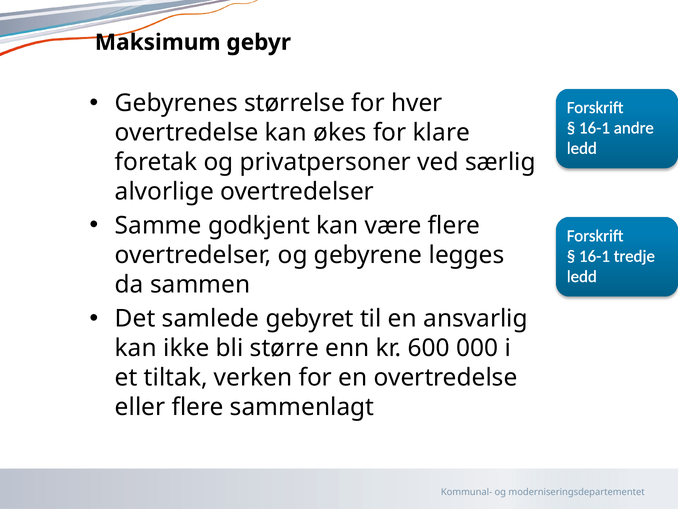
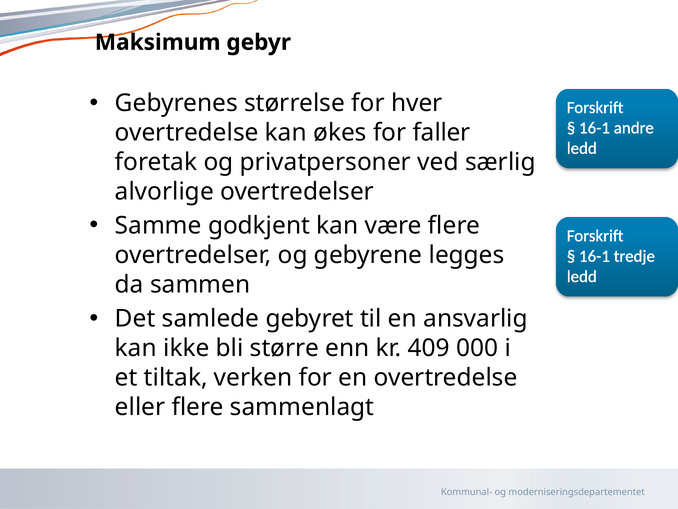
klare: klare -> faller (442, 133)
600: 600 -> 409 (429, 348)
